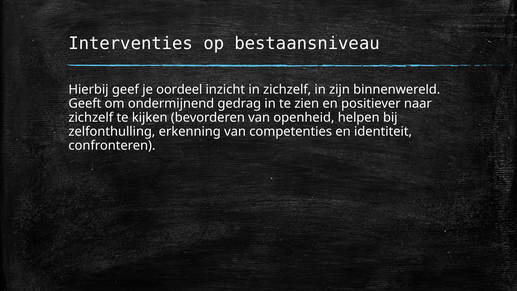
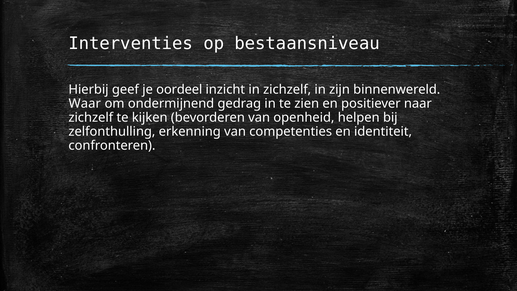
Geeft: Geeft -> Waar (85, 104)
